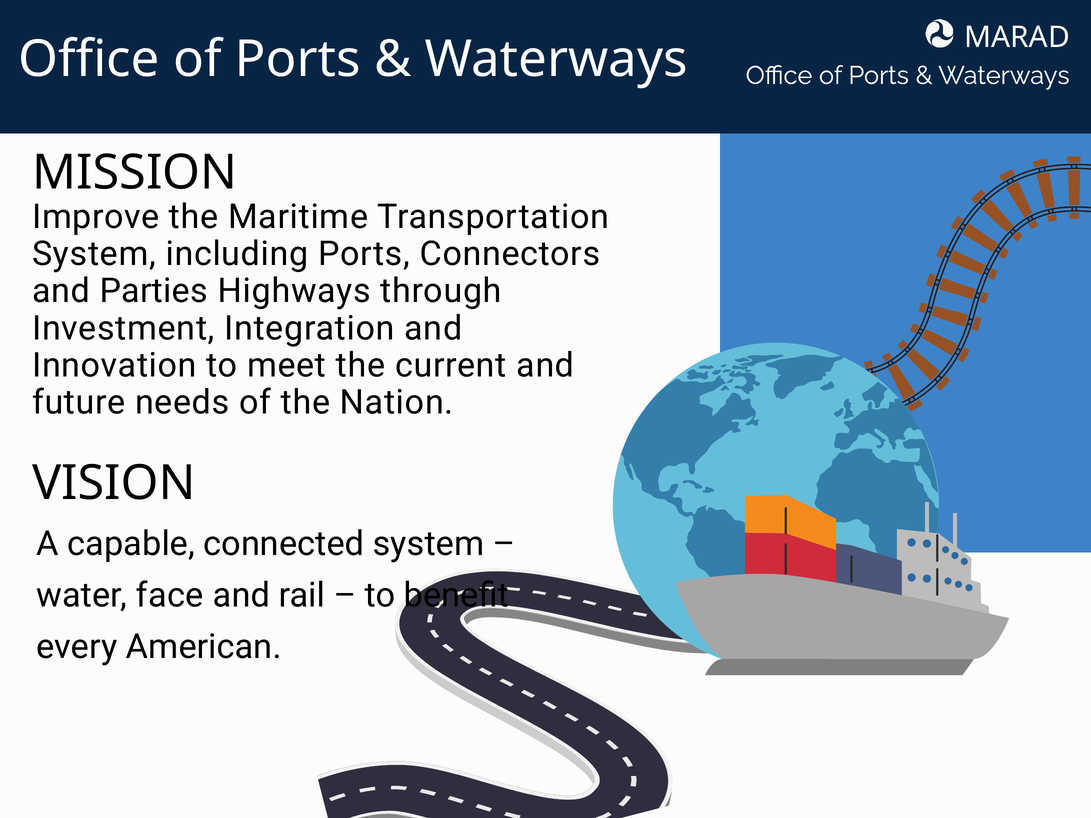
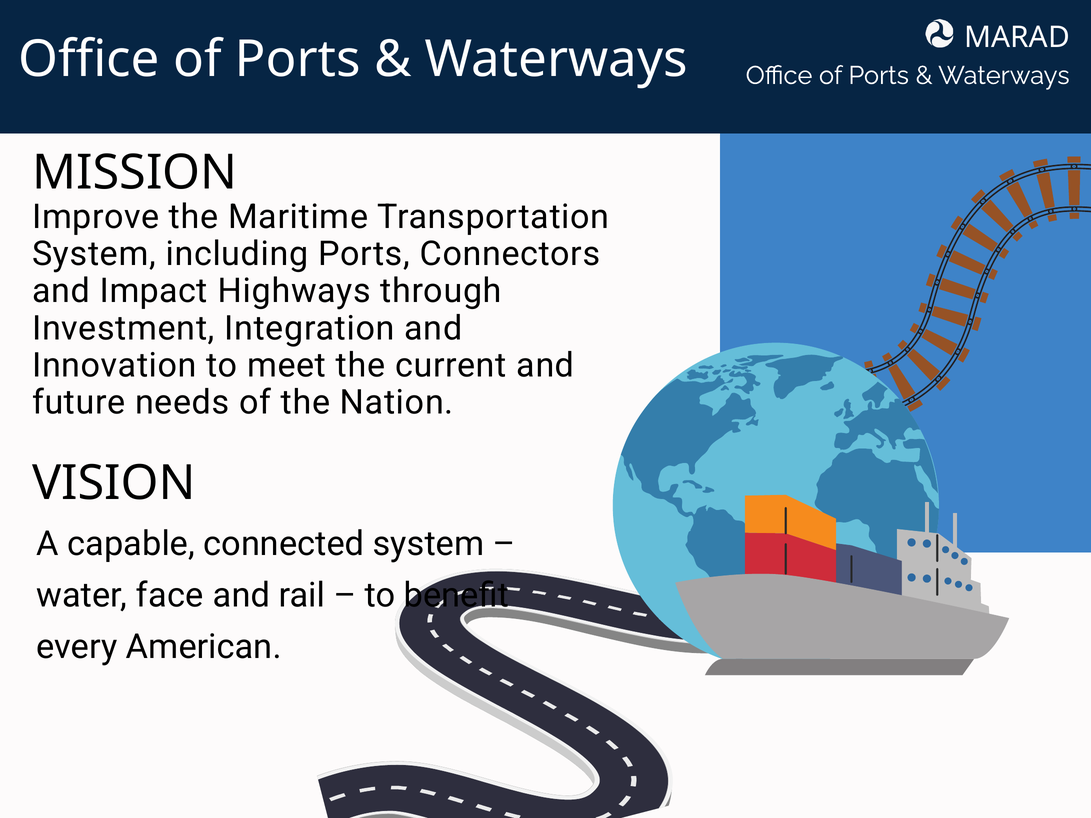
Parties: Parties -> Impact (154, 291)
